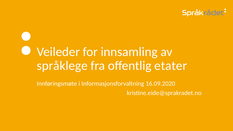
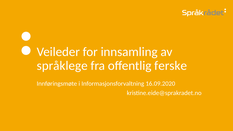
etater: etater -> ferske (171, 66)
